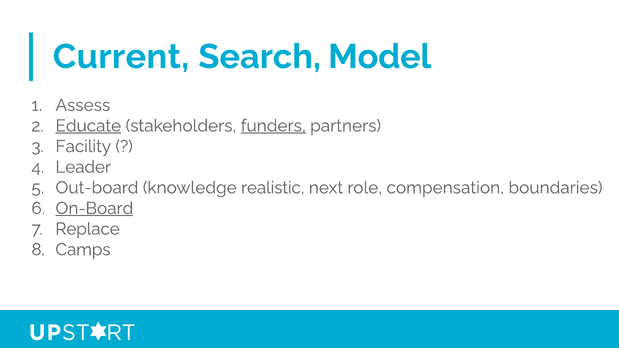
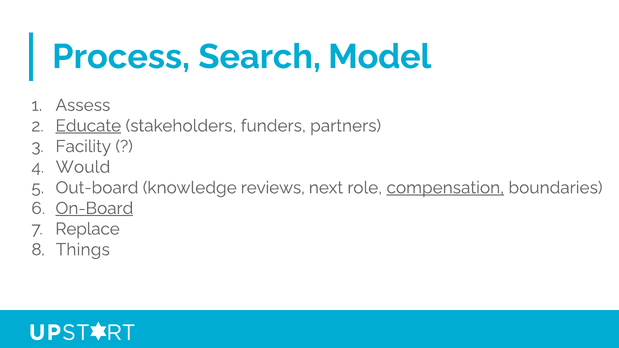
Current: Current -> Process (121, 57)
funders underline: present -> none (273, 126)
Leader: Leader -> Would (83, 167)
realistic: realistic -> reviews (273, 188)
compensation underline: none -> present (445, 188)
Camps: Camps -> Things (83, 250)
